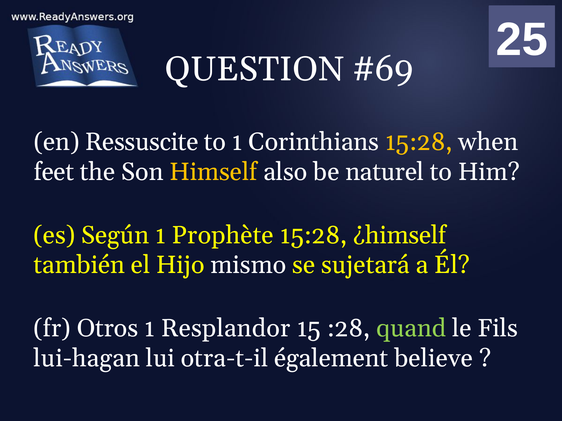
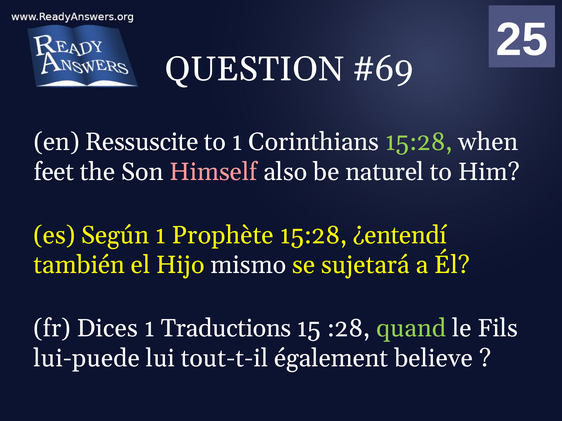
15:28 colour: yellow -> light green (419, 142)
Himself colour: yellow -> pink (213, 172)
¿himself: ¿himself -> ¿entendí (400, 235)
Otros: Otros -> Dices (107, 329)
Resplandor: Resplandor -> Traductions (226, 329)
lui-hagan: lui-hagan -> lui-puede (87, 359)
otra-t-il: otra-t-il -> tout-t-il (224, 359)
